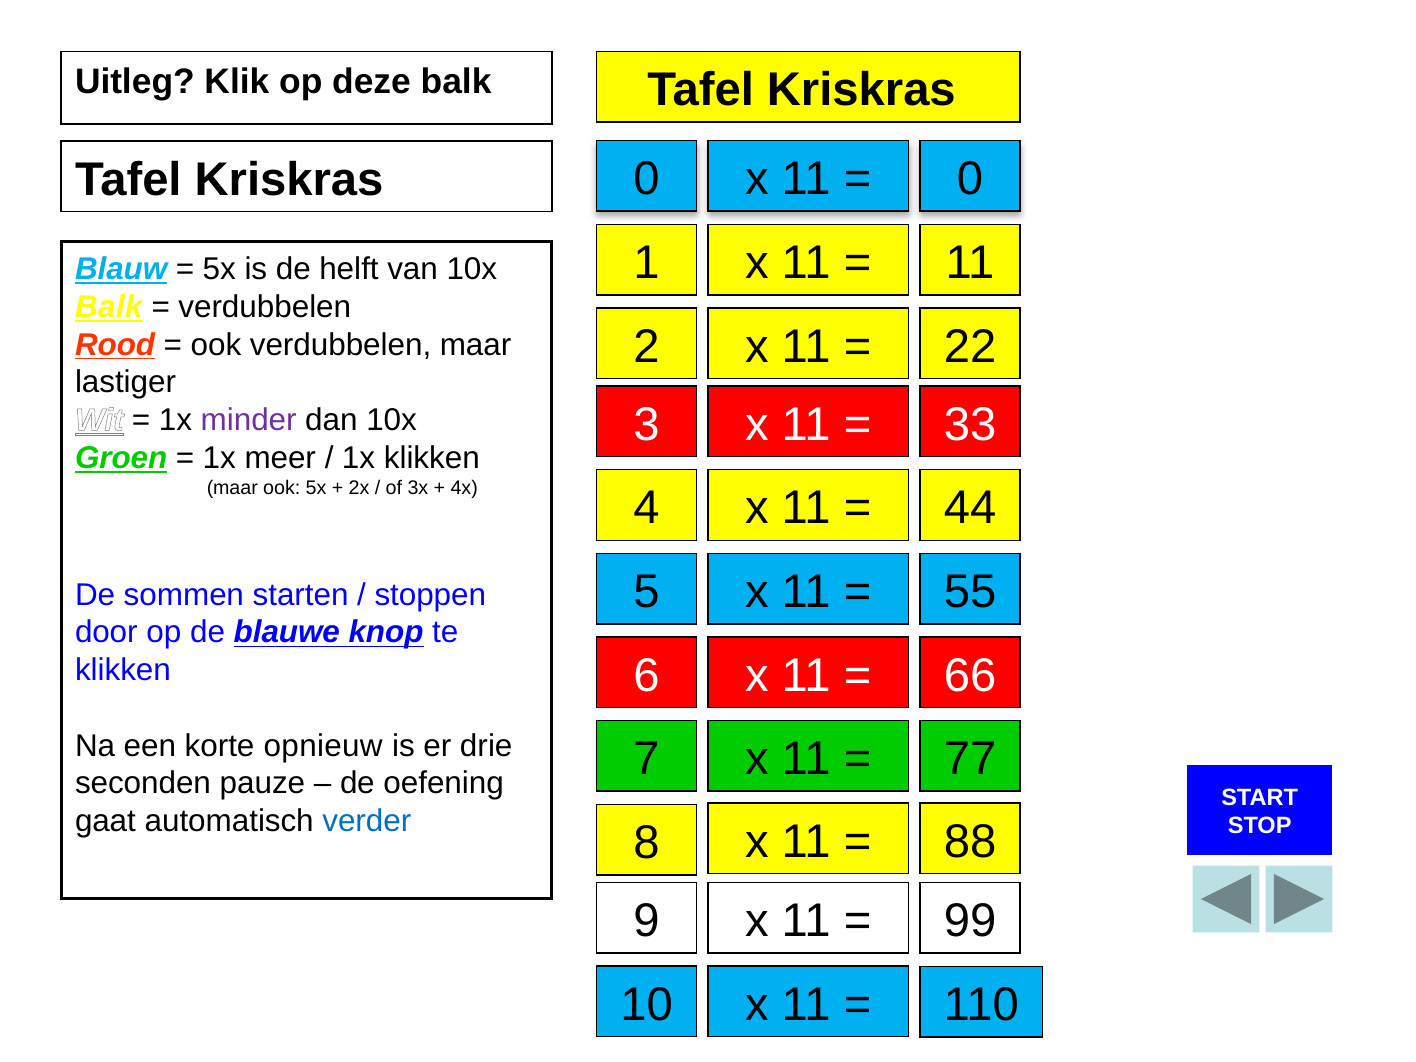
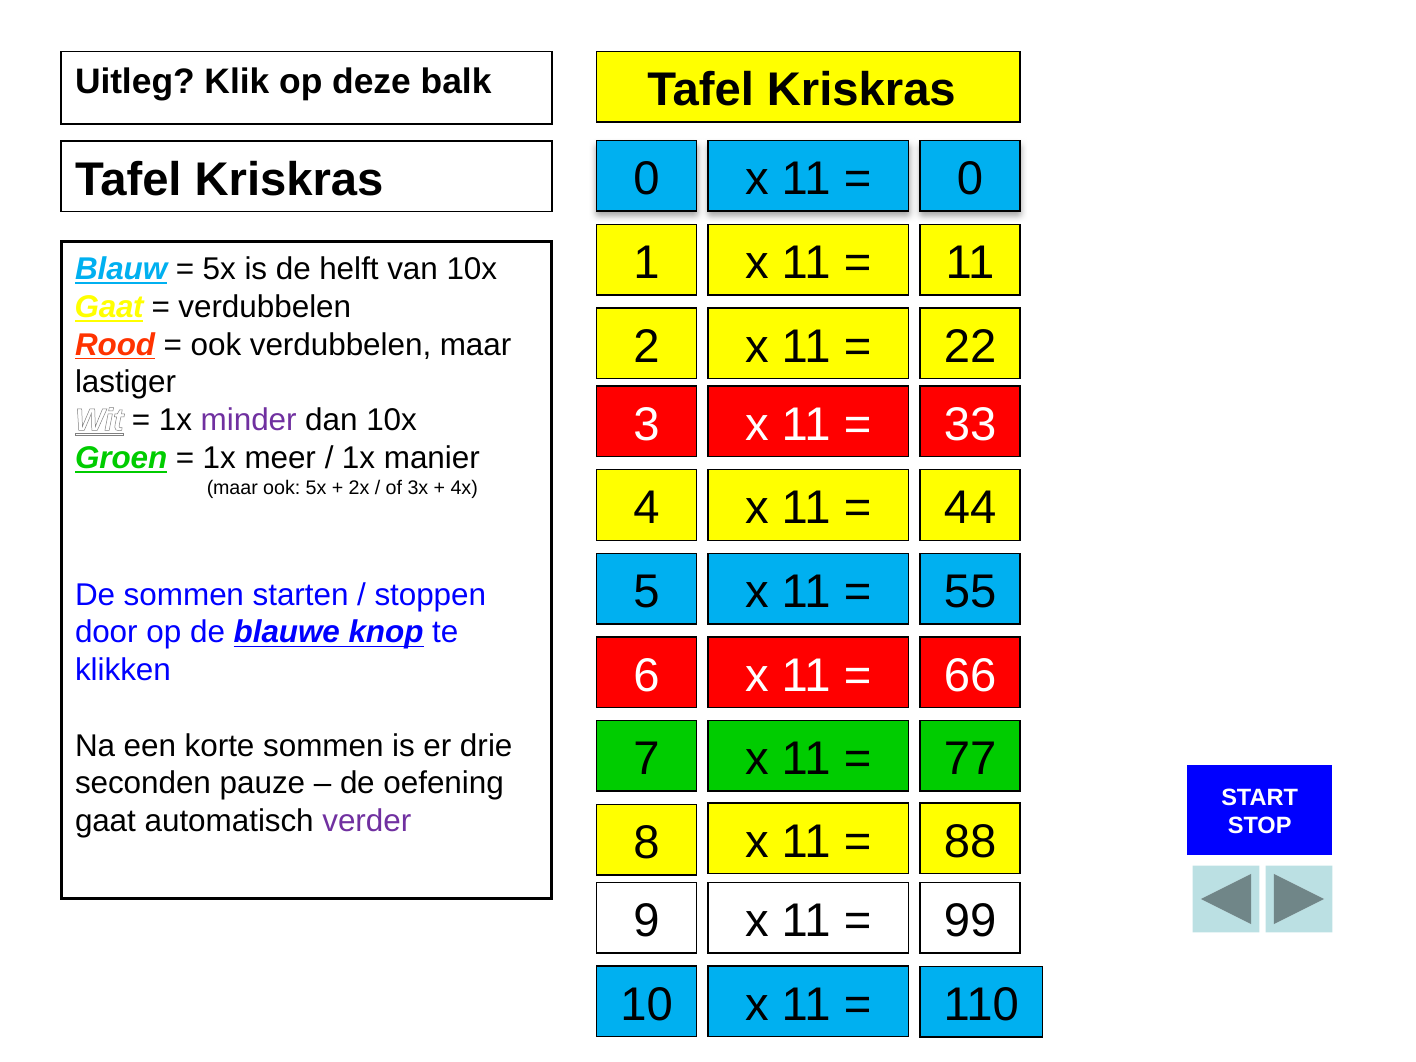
Balk: Balk -> Gaat (109, 307)
1x klikken: klikken -> manier (432, 458)
korte opnieuw: opnieuw -> sommen (323, 746)
verder colour: blue -> purple (367, 821)
